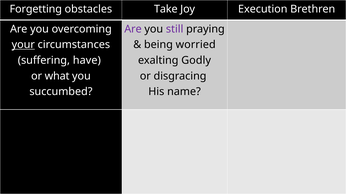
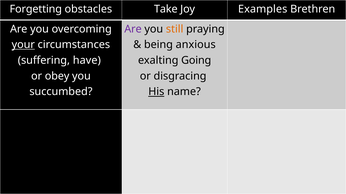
Execution: Execution -> Examples (263, 9)
still colour: purple -> orange (175, 29)
worried: worried -> anxious (196, 45)
Godly: Godly -> Going (196, 61)
what: what -> obey (57, 76)
His underline: none -> present (156, 92)
